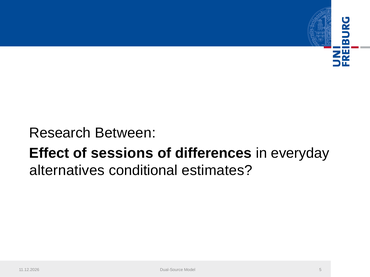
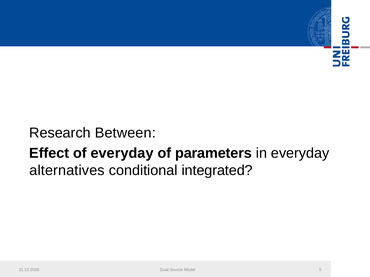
of sessions: sessions -> everyday (122, 153)
differences: differences -> parameters (213, 153)
estimates: estimates -> integrated (217, 171)
